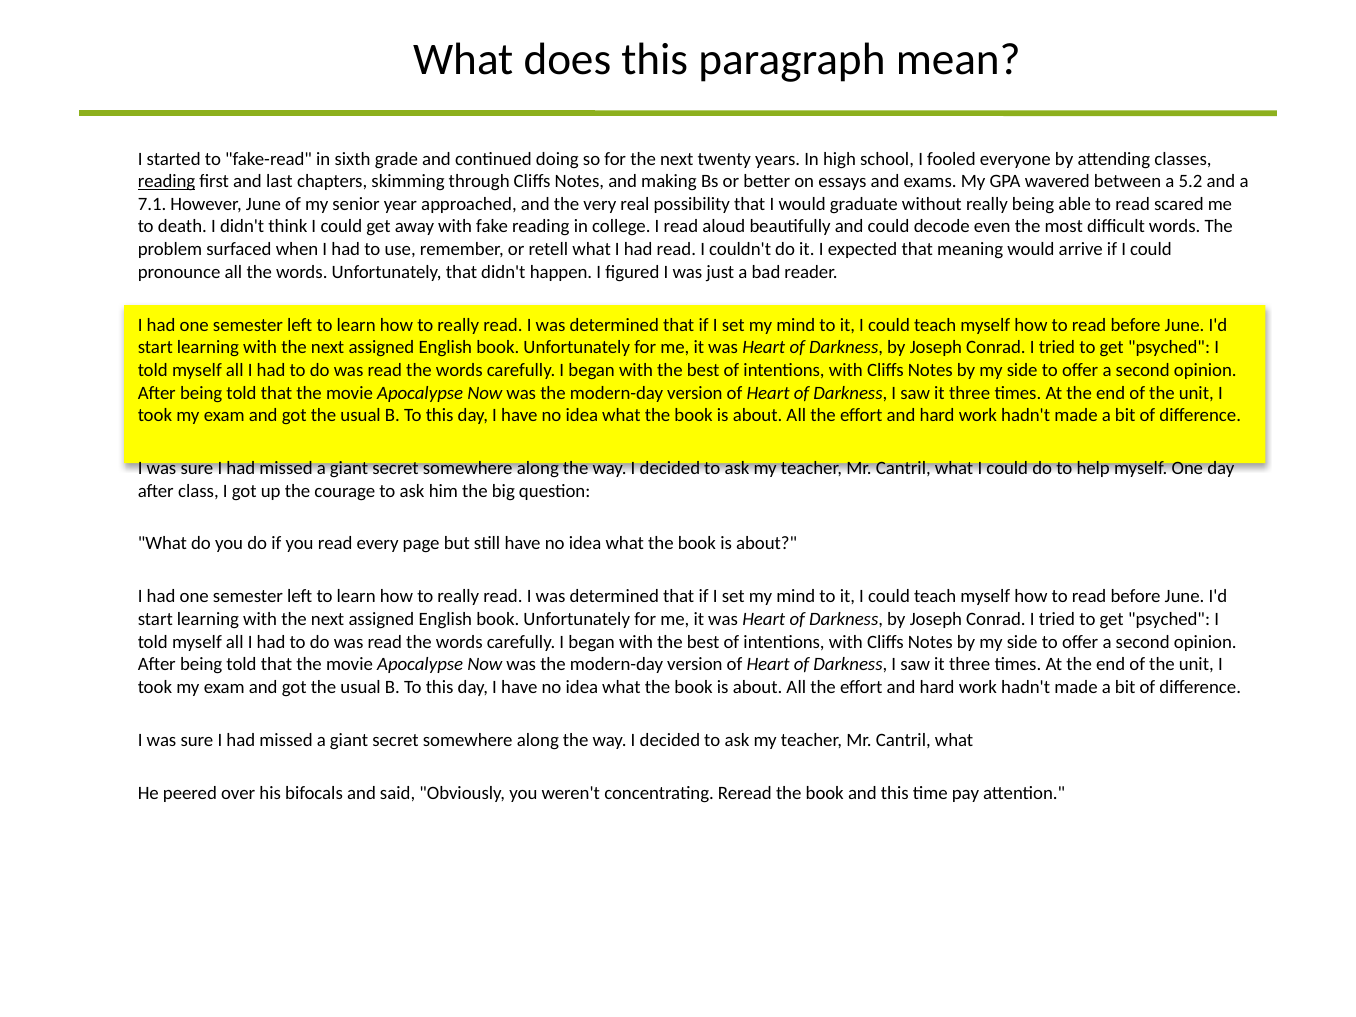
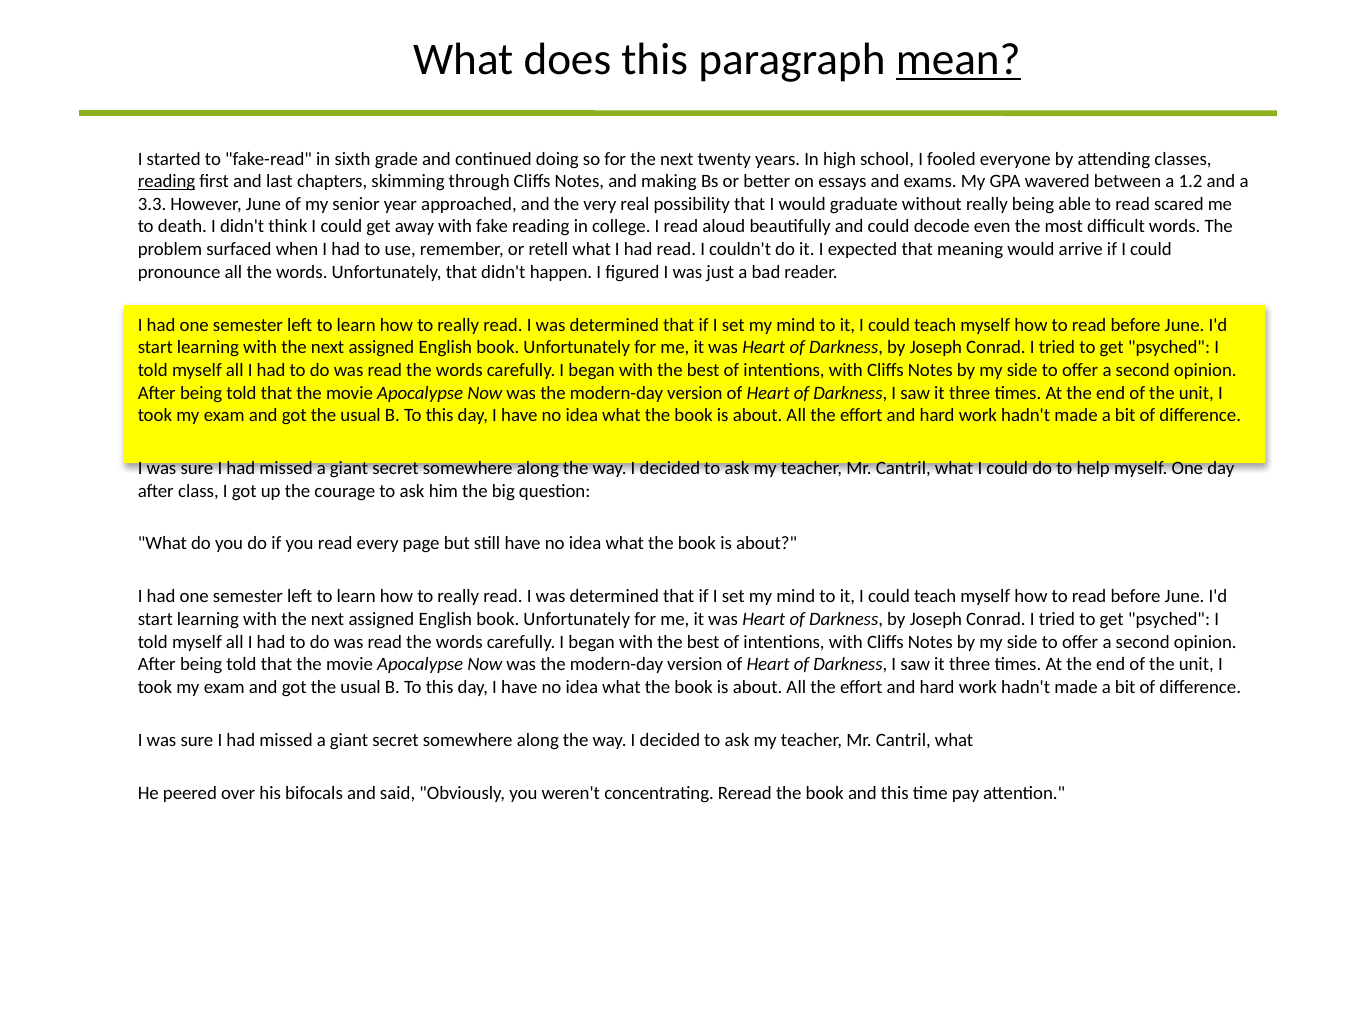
mean underline: none -> present (958, 59)
5.2: 5.2 -> 1.2 (1191, 181)
7.1: 7.1 -> 3.3 (152, 204)
